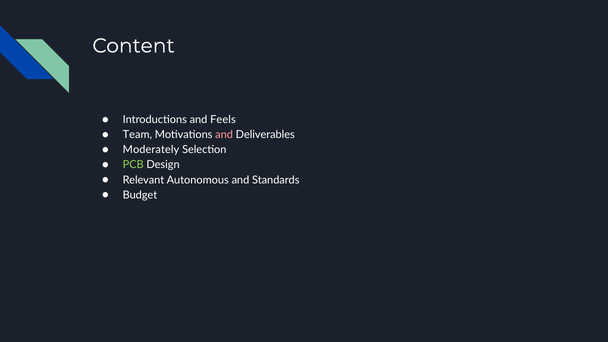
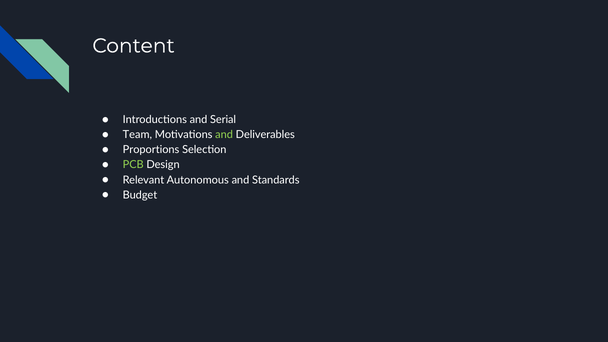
Feels: Feels -> Serial (223, 120)
and colour: pink -> light green (224, 135)
Moderately: Moderately -> Proportions (151, 150)
